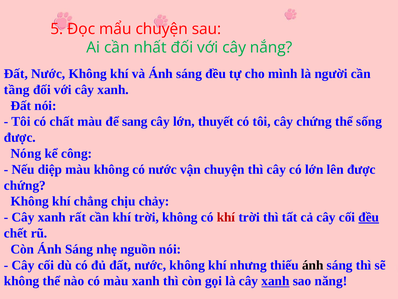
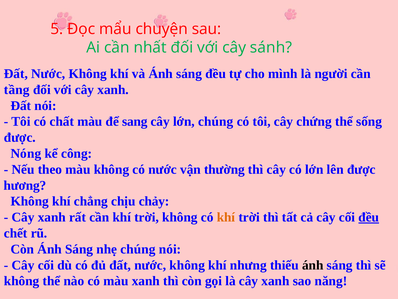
nắng: nắng -> sánh (271, 47)
lớn thuyết: thuyết -> chúng (216, 121)
diệp: diệp -> theo (50, 169)
vận chuyện: chuyện -> thường (224, 169)
chứng: chứng -> hương (25, 185)
khí colour: red -> orange (226, 217)
nhẹ nguồn: nguồn -> chúng (138, 249)
xanh underline: present -> none (275, 281)
